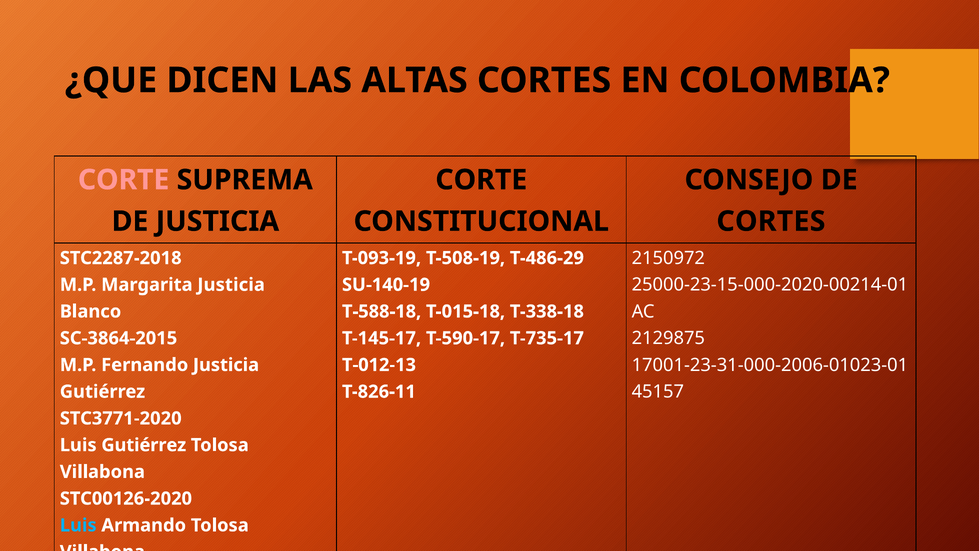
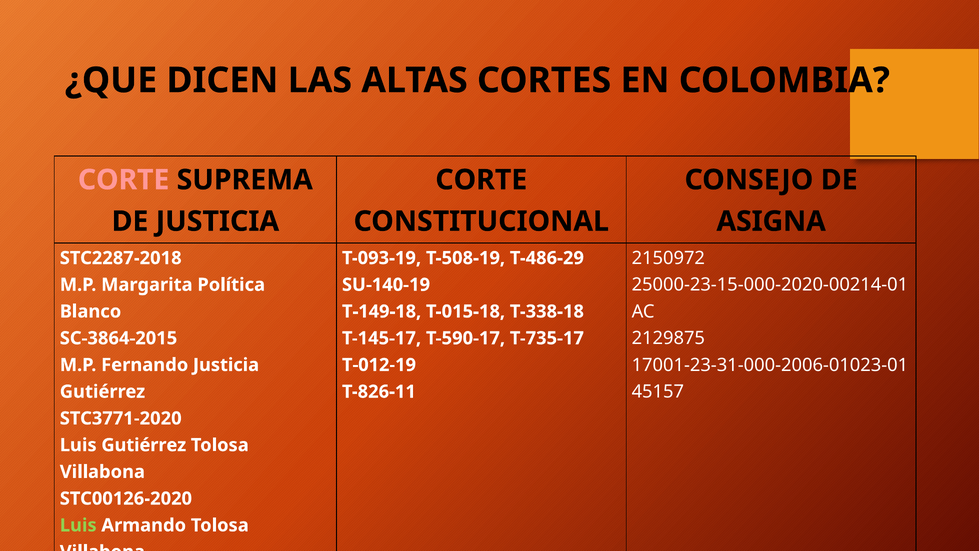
CORTES: CORTES -> ASIGNA (771, 221)
Margarita Justicia: Justicia -> Política (231, 285)
T-588-18: T-588-18 -> T-149-18 (382, 311)
T-012-13: T-012-13 -> T-012-19 (379, 365)
Luis colour: light blue -> light green (78, 525)
